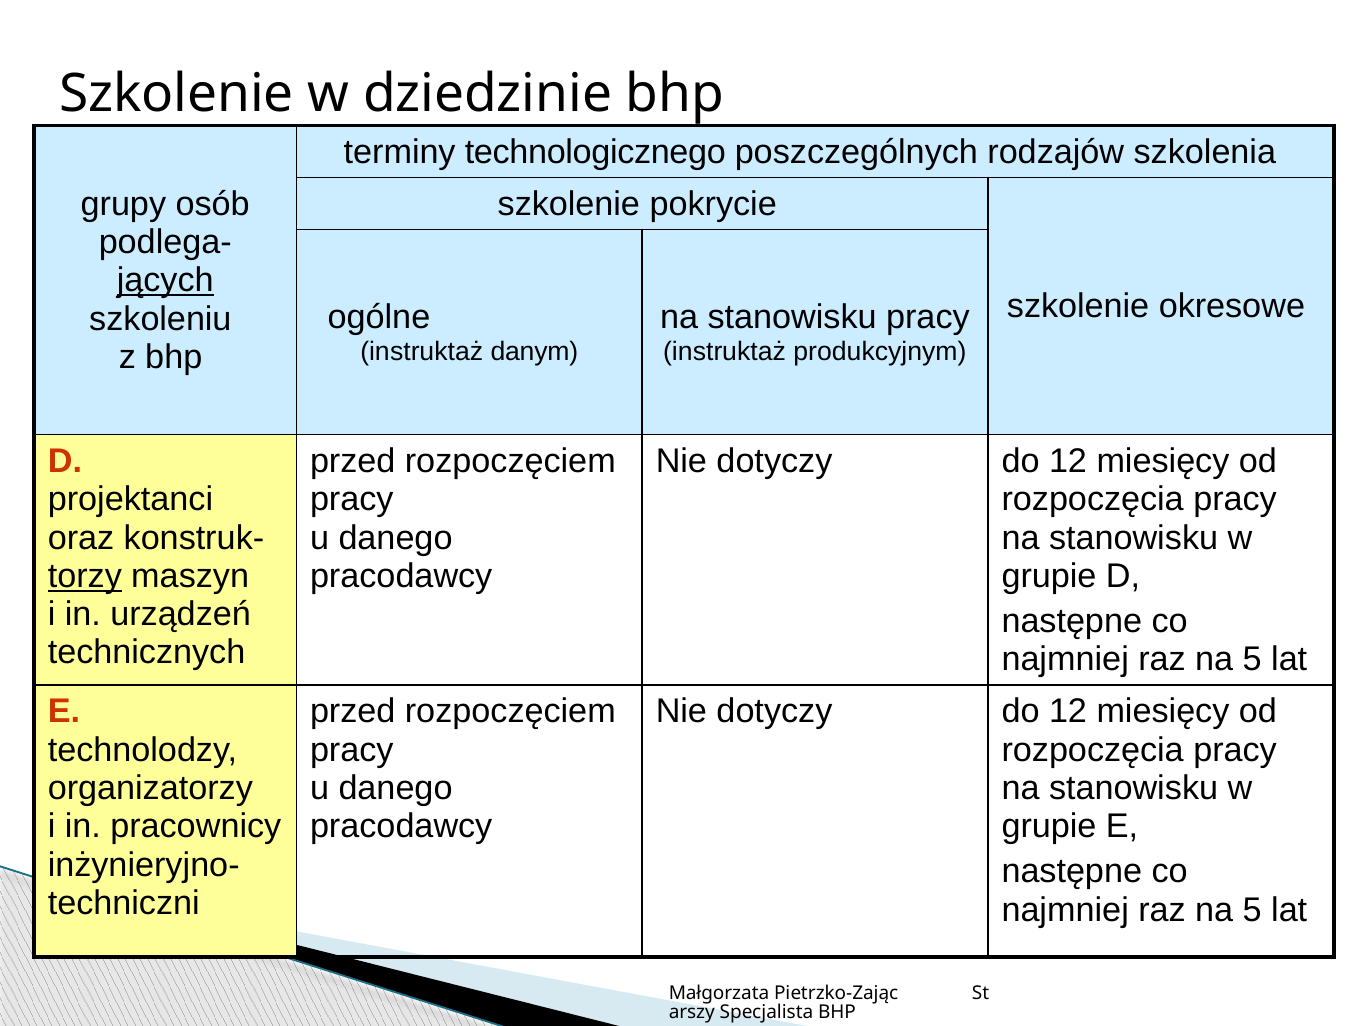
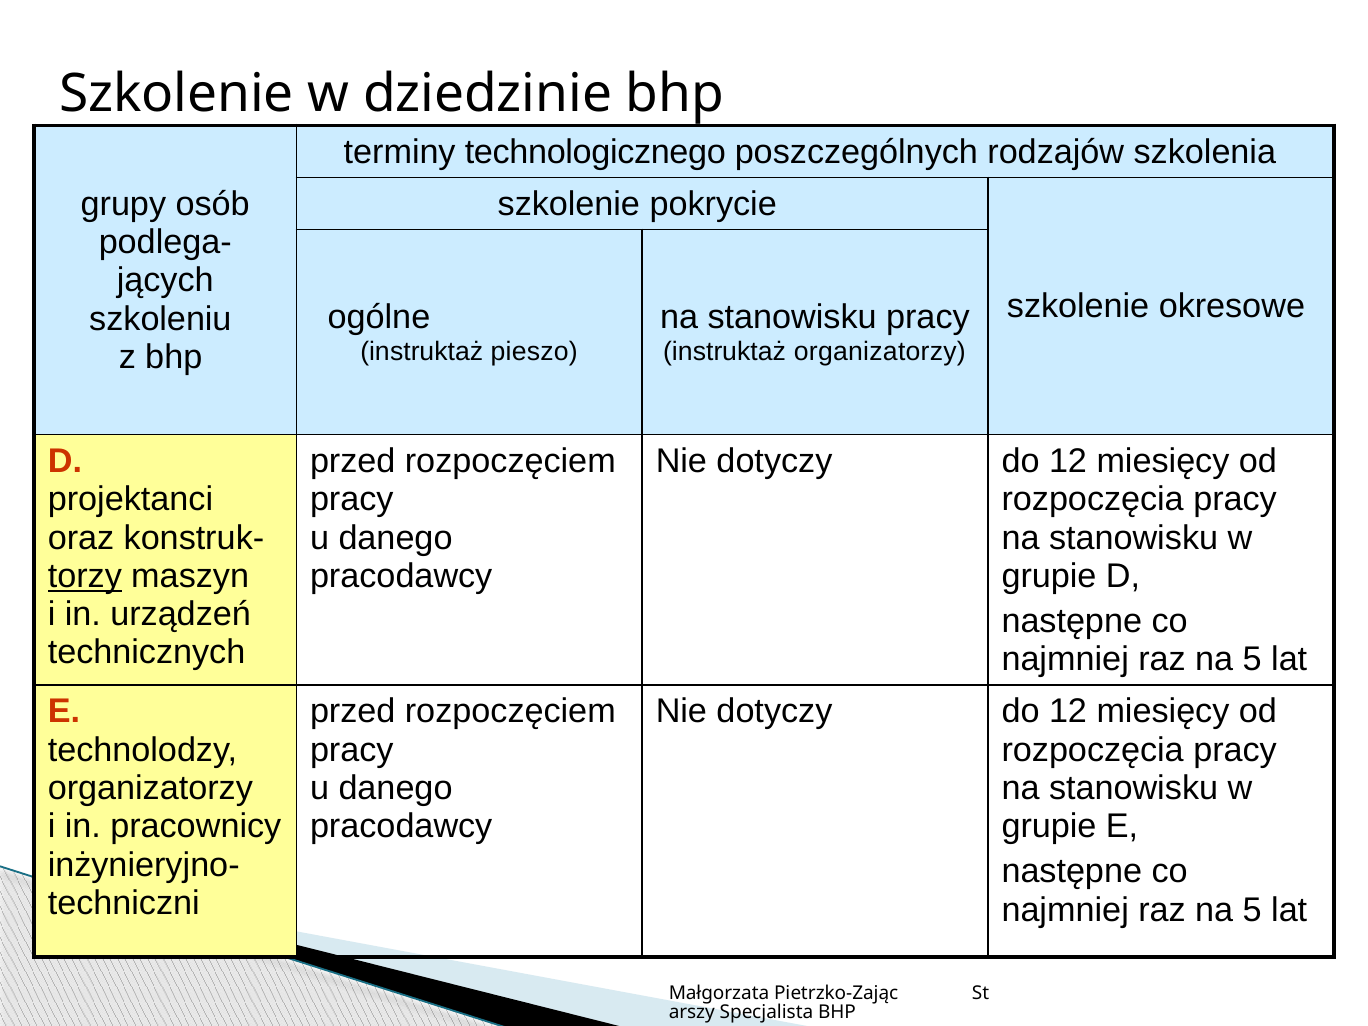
jących underline: present -> none (165, 281)
danym: danym -> pieszo (534, 352)
instruktaż produkcyjnym: produkcyjnym -> organizatorzy (880, 352)
